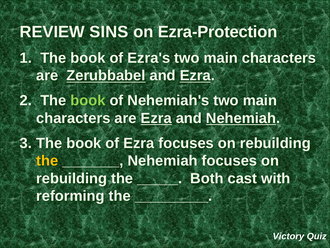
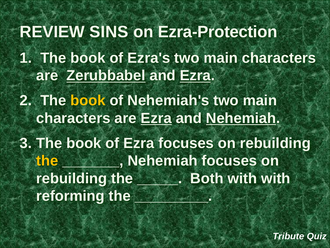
book colour: light green -> yellow (88, 100)
Both cast: cast -> with (242, 178)
Victory: Victory -> Tribute (288, 236)
